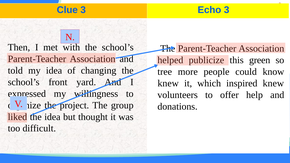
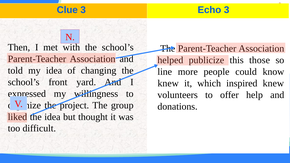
green: green -> those (260, 60)
tree: tree -> line (165, 72)
